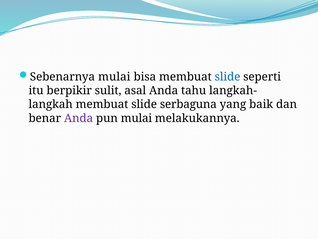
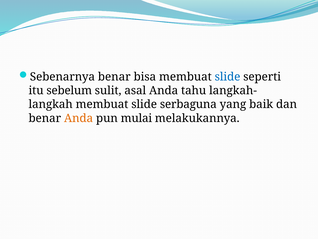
Sebenarnya mulai: mulai -> benar (114, 77)
berpikir: berpikir -> sebelum (69, 90)
Anda colour: purple -> orange (79, 118)
